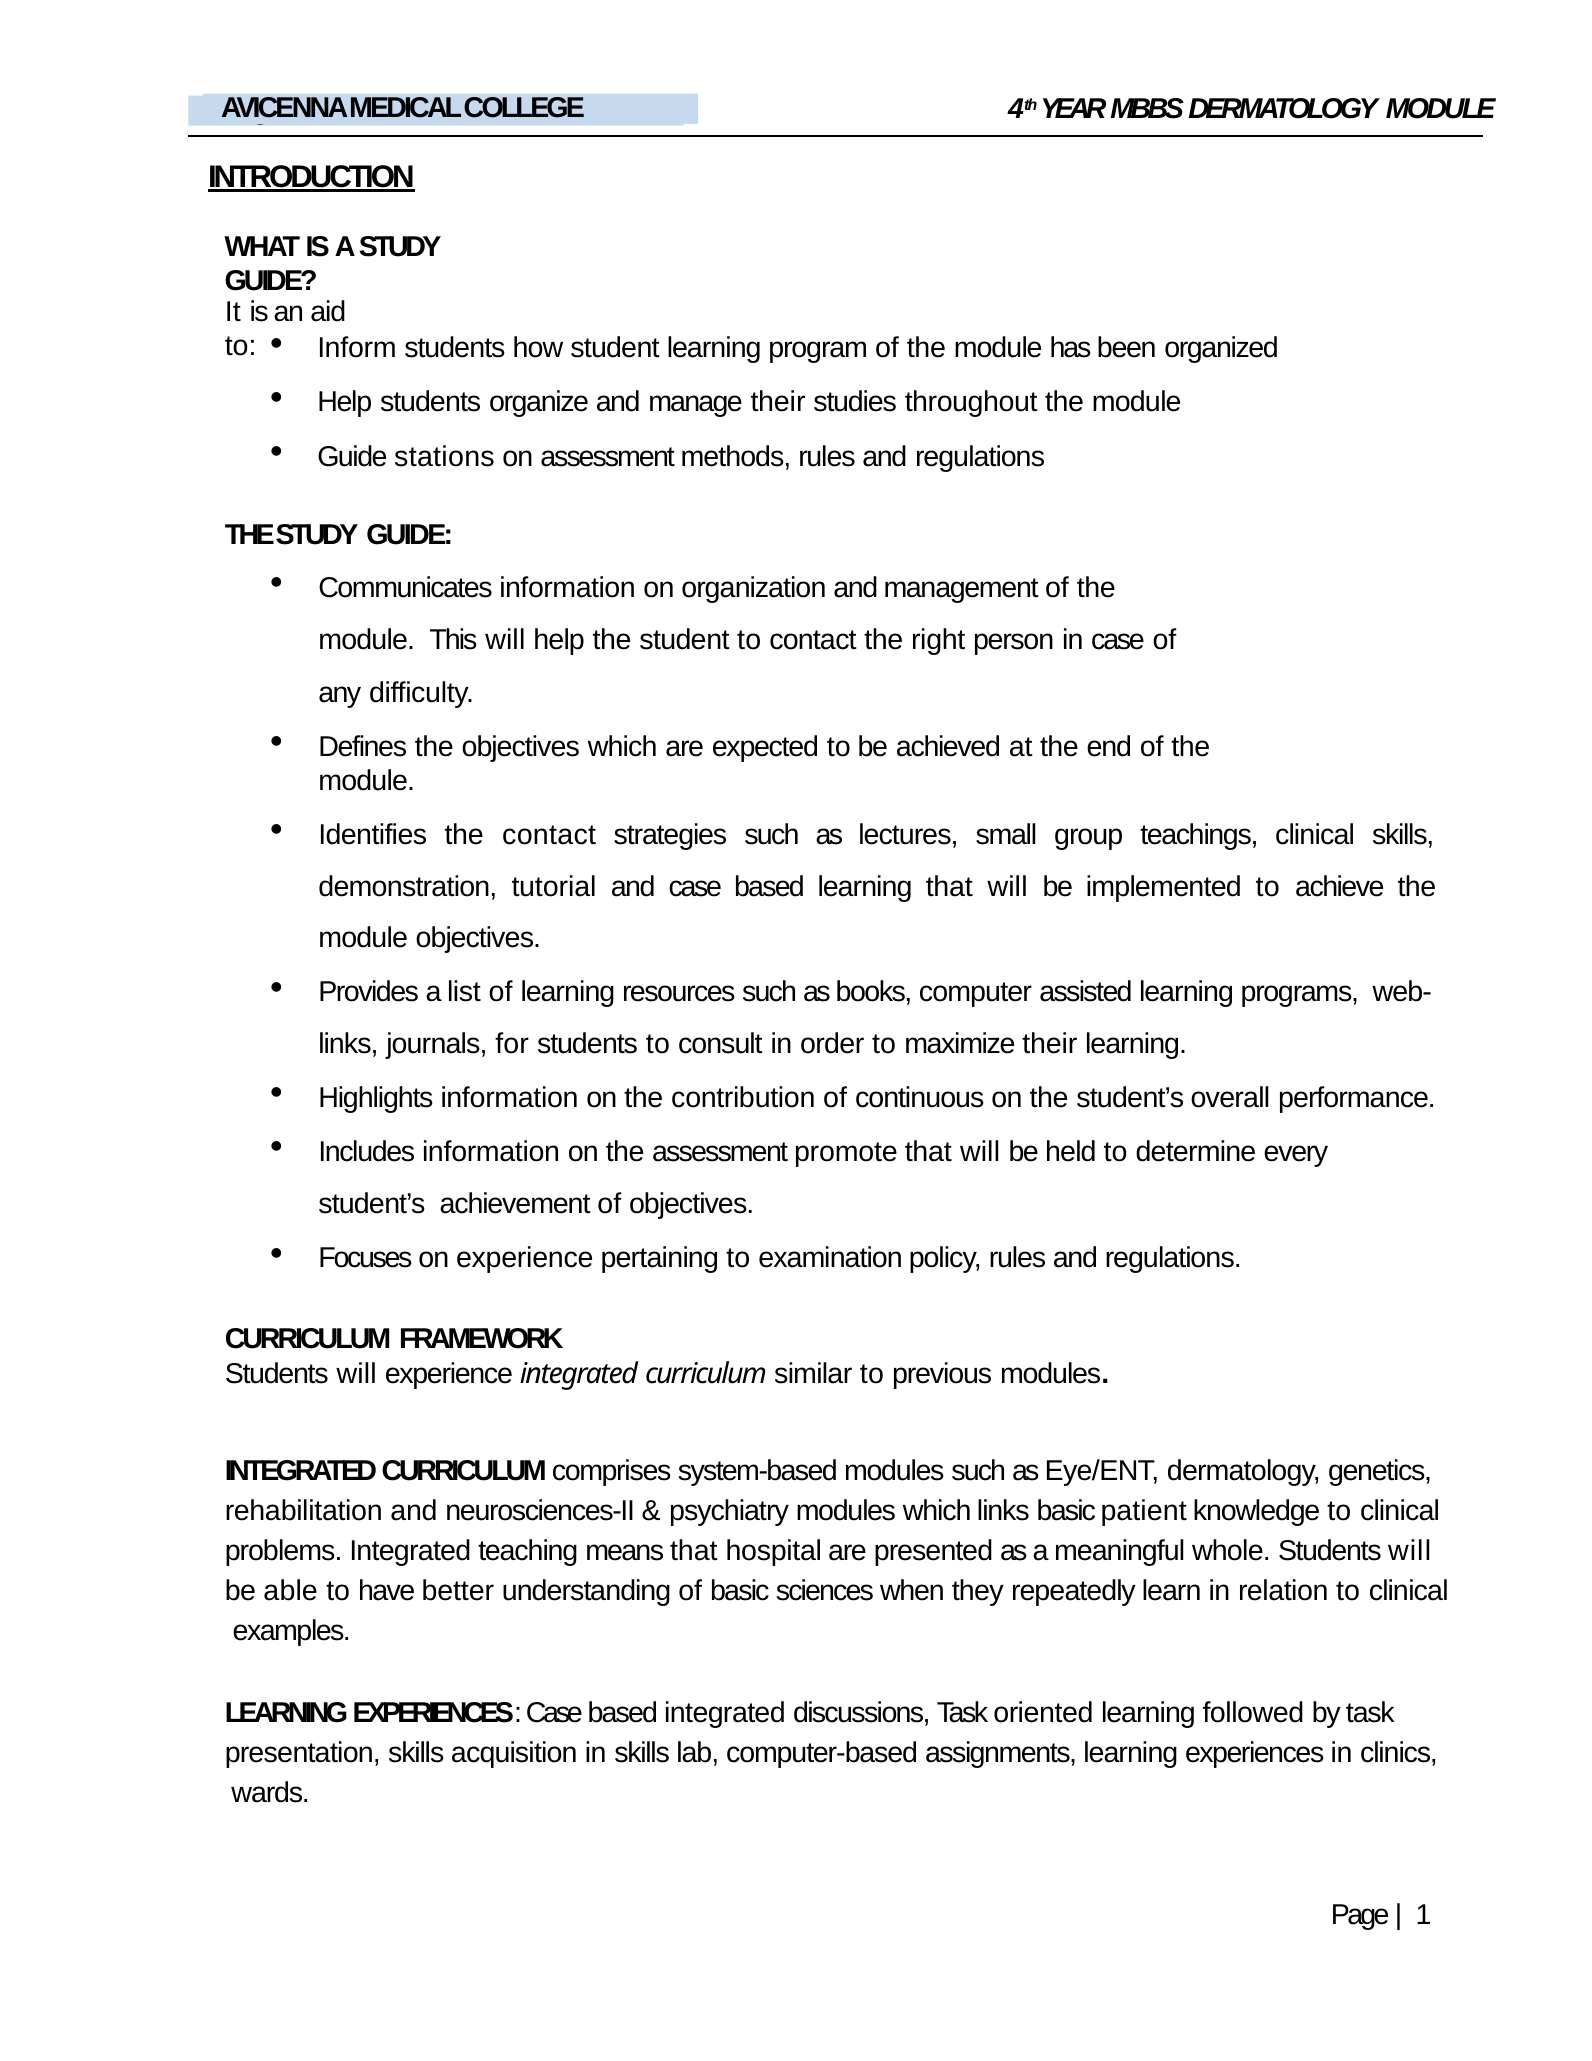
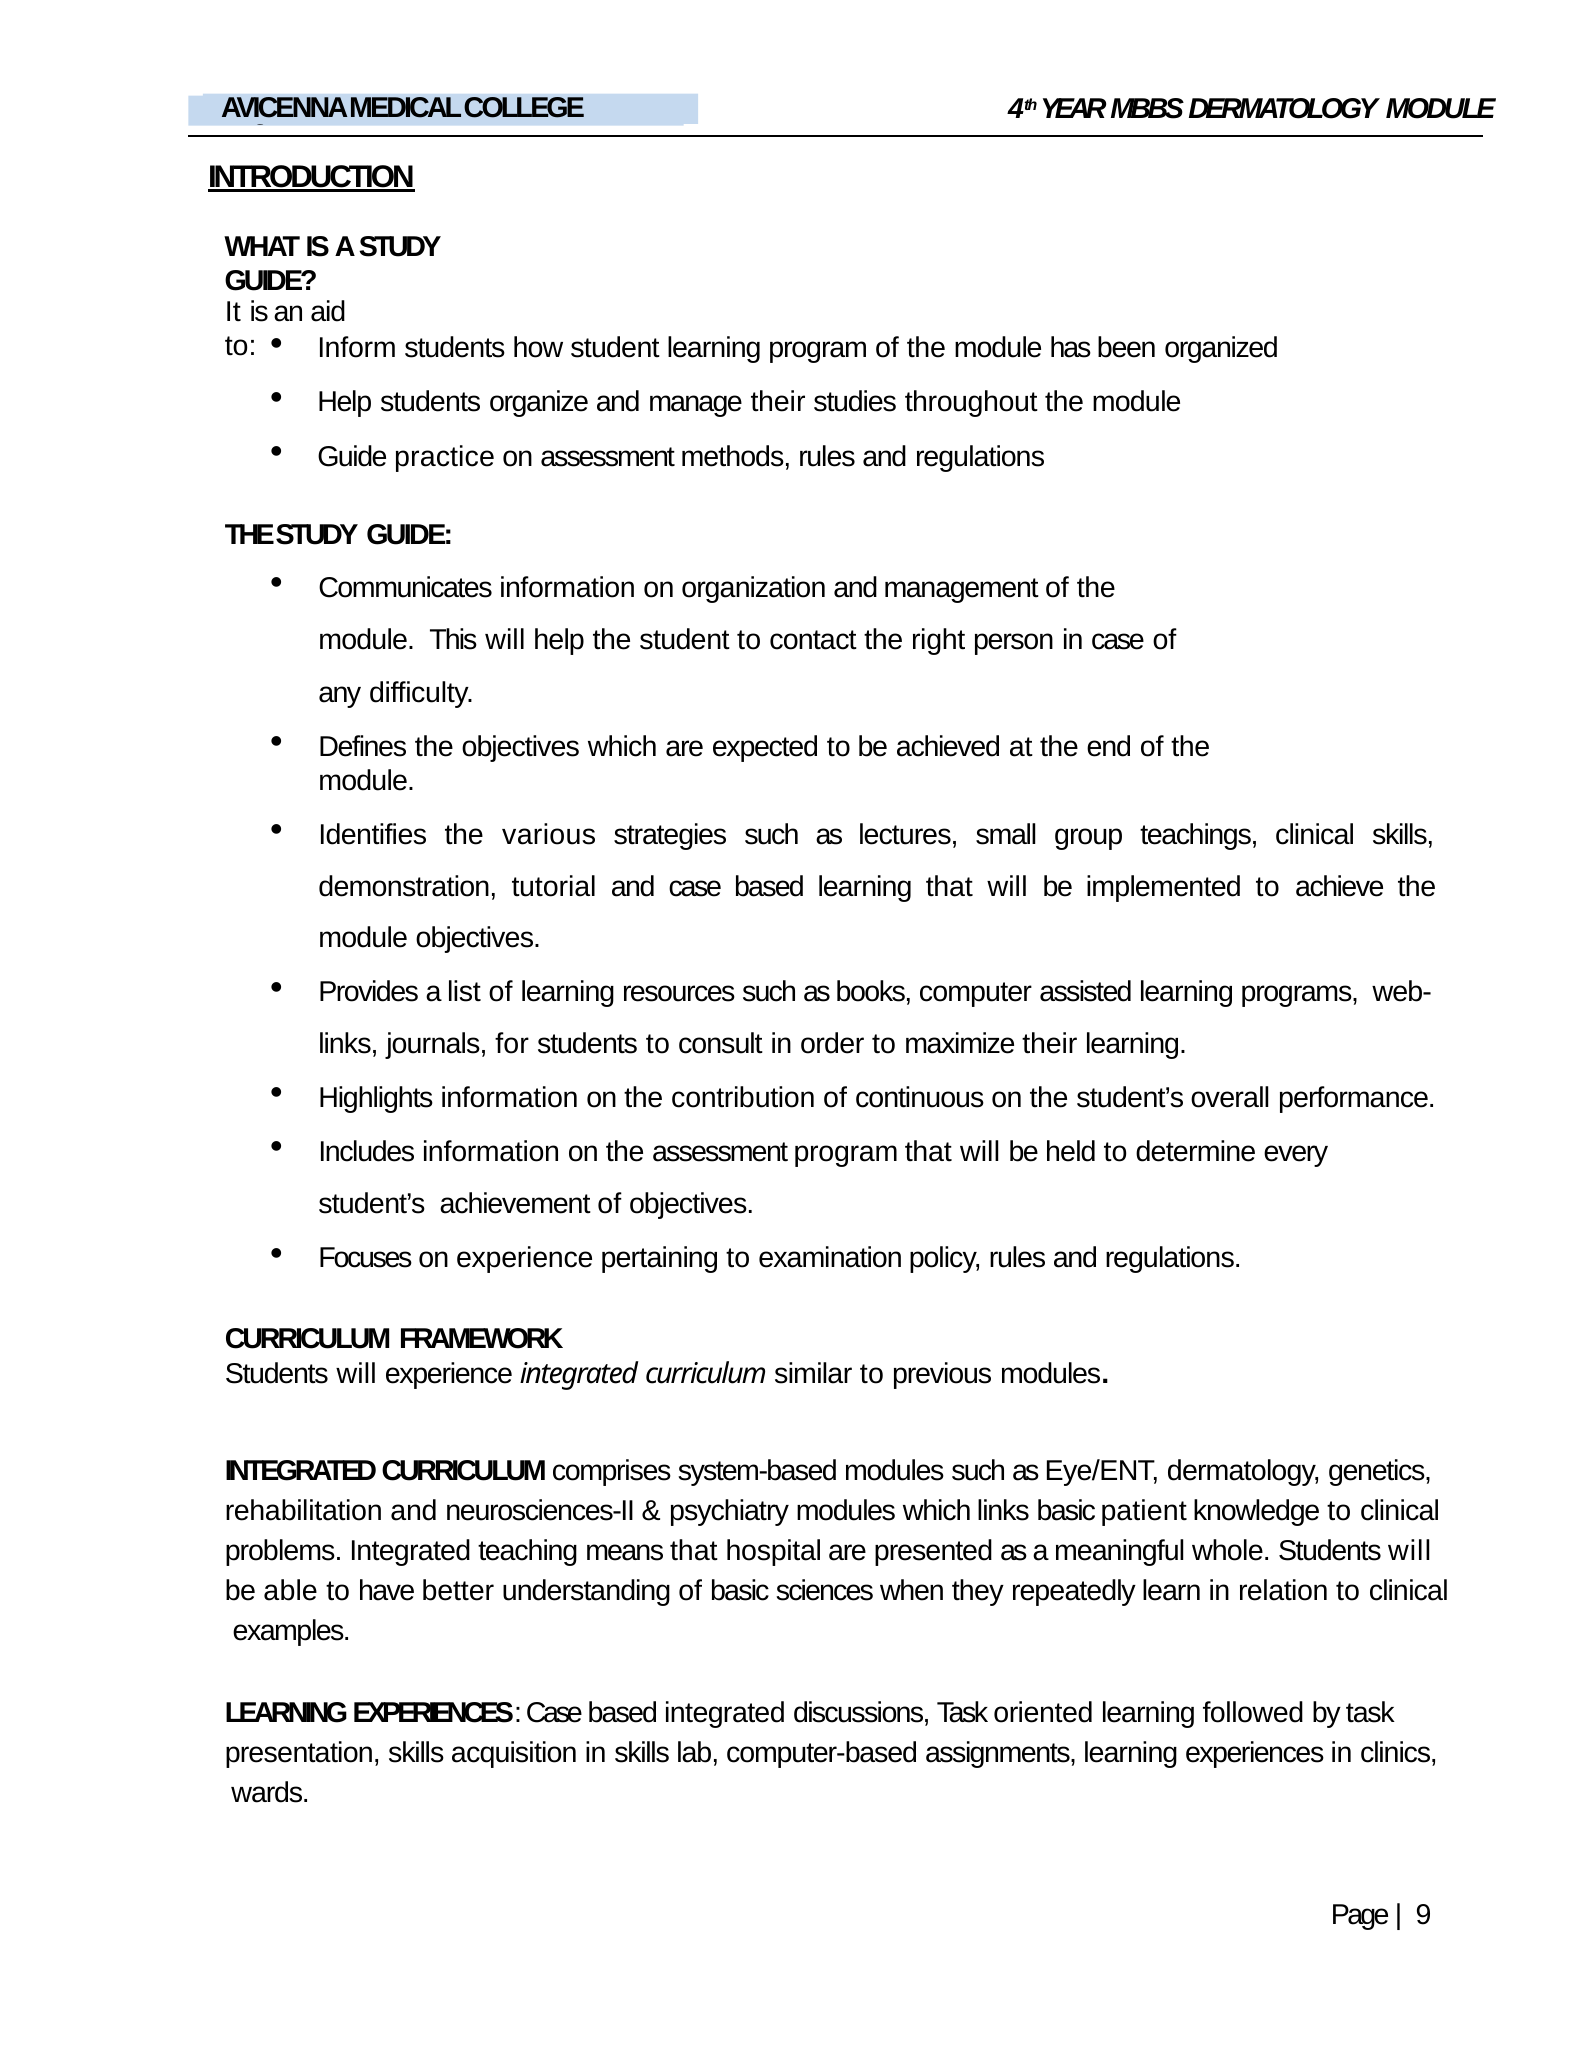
stations: stations -> practice (445, 456)
the contact: contact -> various (549, 835)
assessment promote: promote -> program (846, 1151)
1: 1 -> 9 (1424, 1915)
